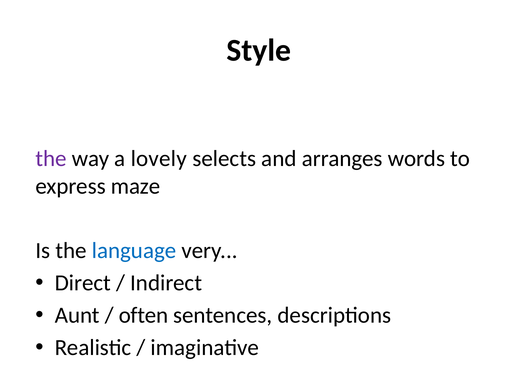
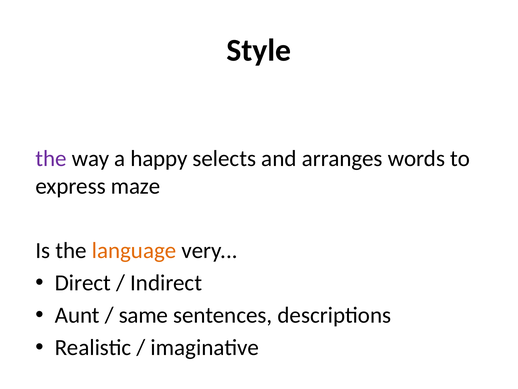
lovely: lovely -> happy (159, 158)
language colour: blue -> orange (134, 250)
often: often -> same (143, 315)
